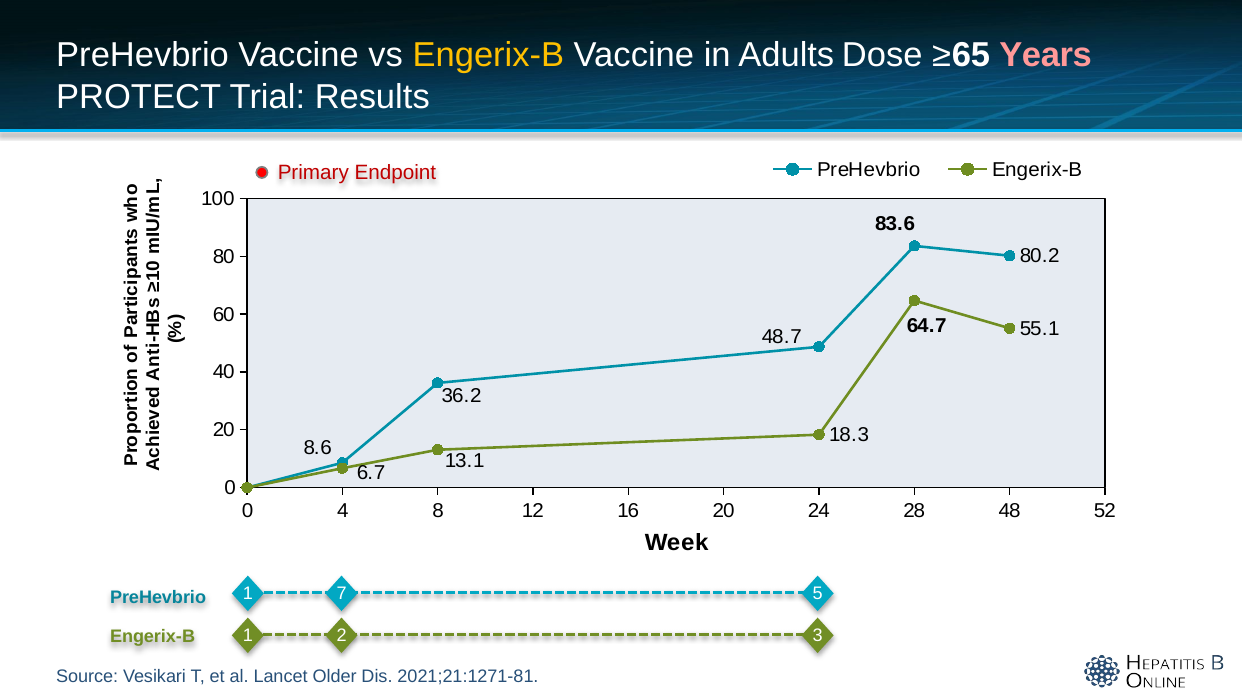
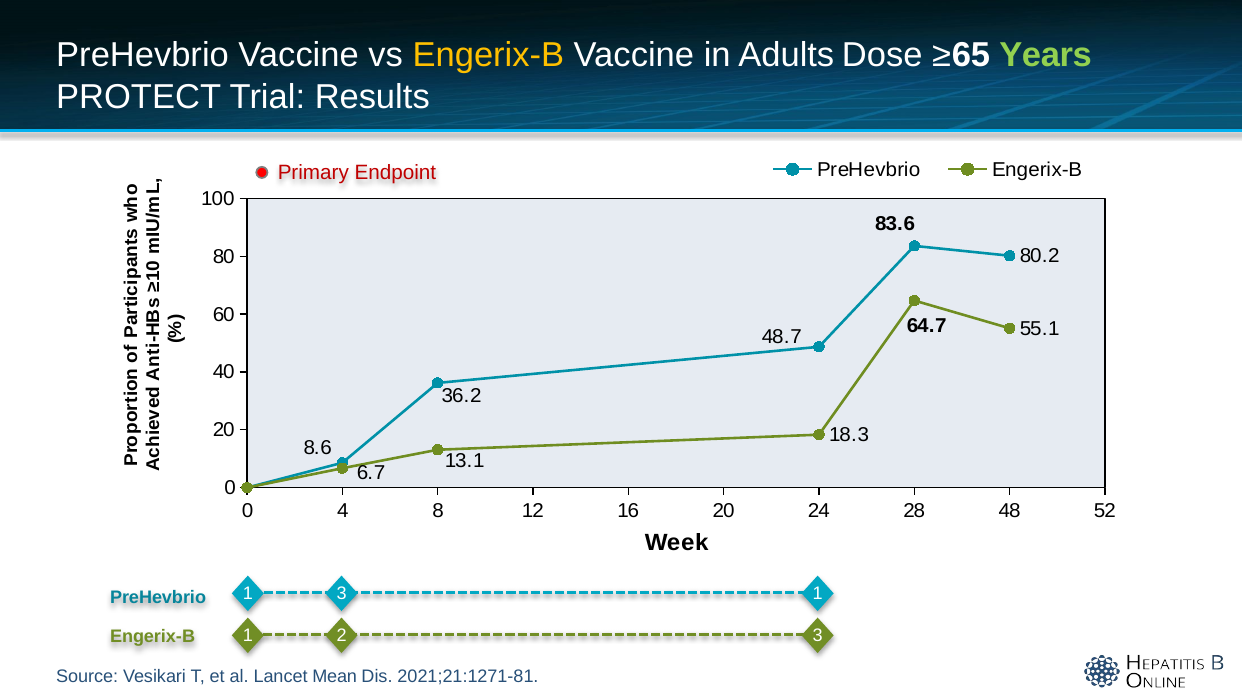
Years colour: pink -> light green (1046, 55)
1 5: 5 -> 1 (818, 593)
PreHevbrio 7: 7 -> 3 (342, 593)
Older: Older -> Mean (335, 676)
